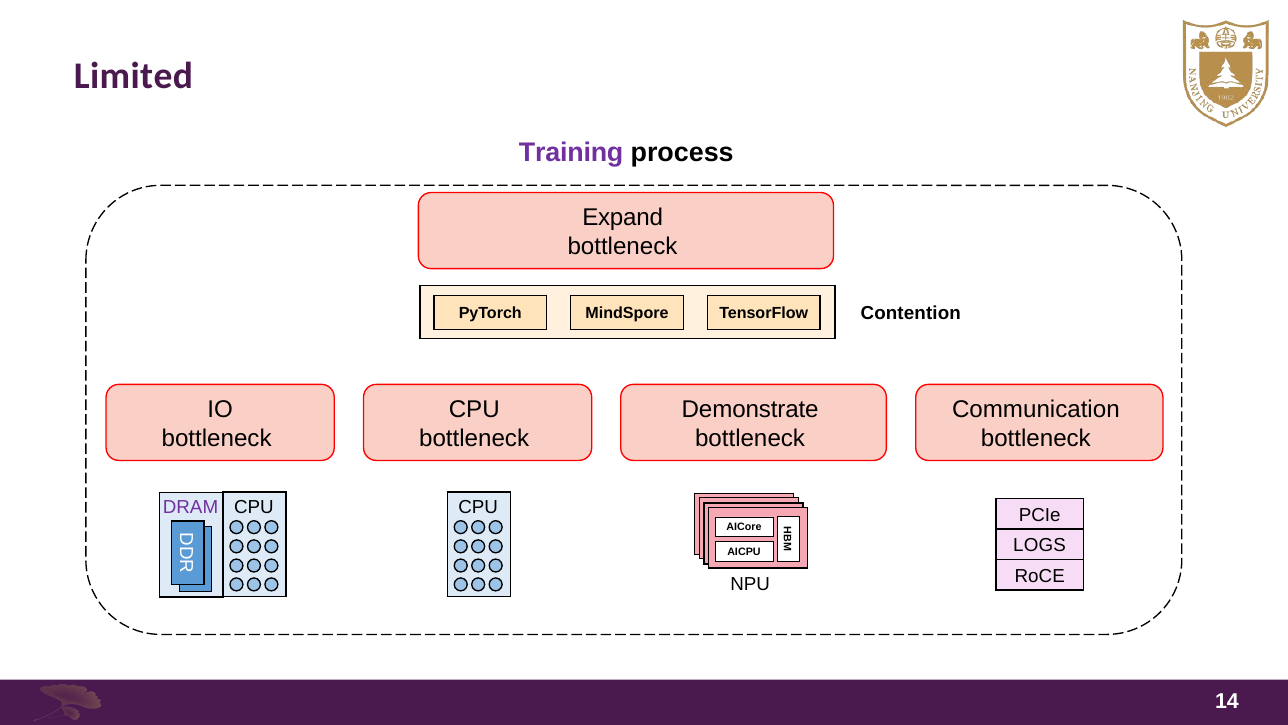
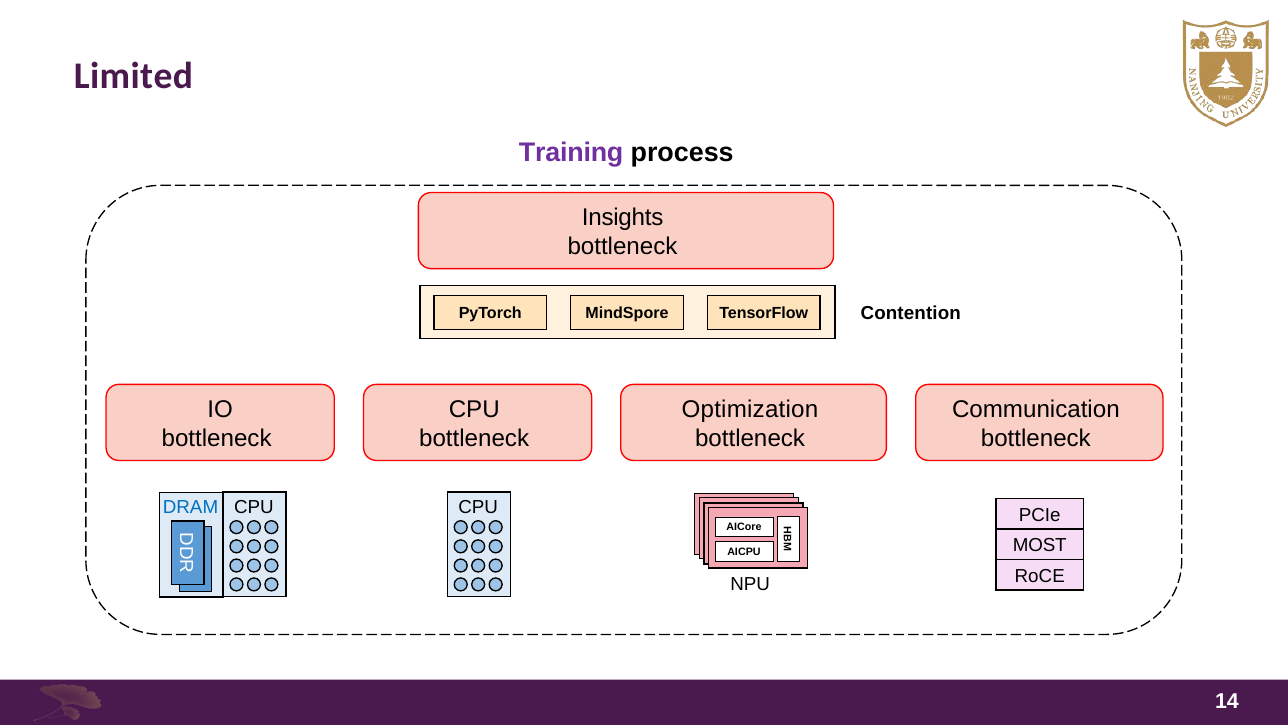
Expand: Expand -> Insights (623, 218)
Demonstrate: Demonstrate -> Optimization (750, 409)
DRAM colour: purple -> blue (190, 507)
LOGS: LOGS -> MOST (1040, 545)
